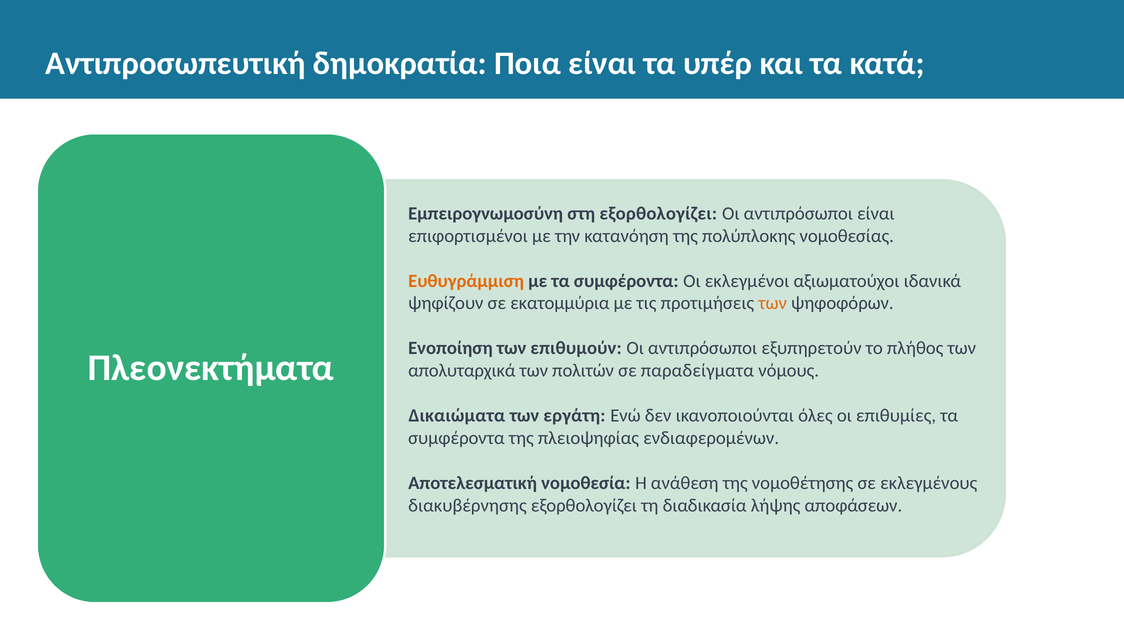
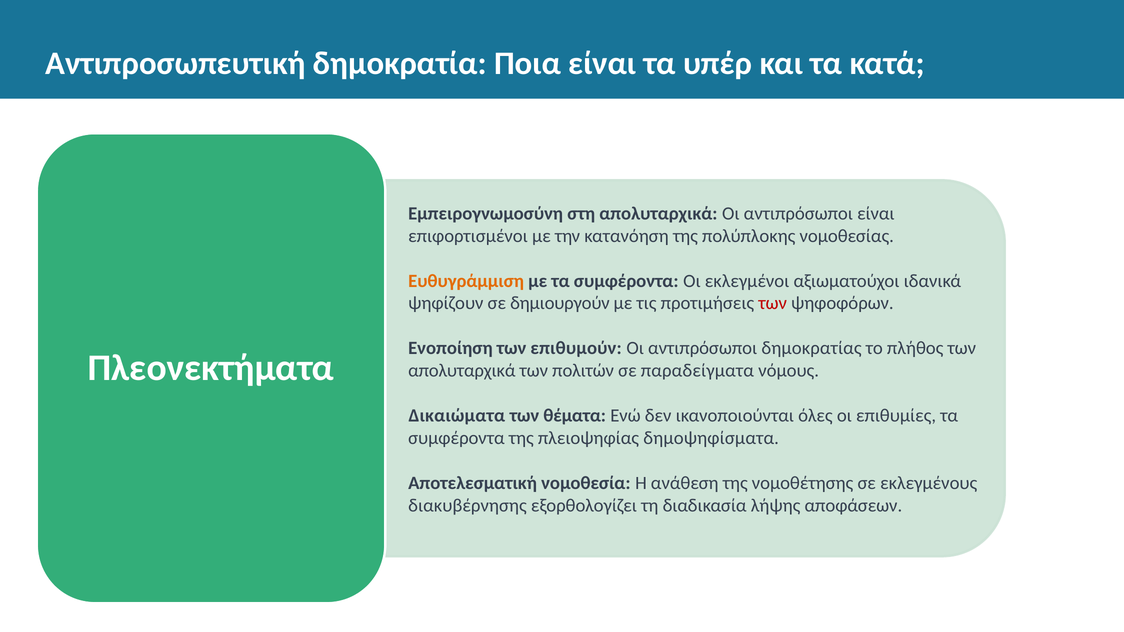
στη εξορθολογίζει: εξορθολογίζει -> απολυταρχικά (658, 214)
εκατομμύρια: εκατομμύρια -> δημιουργούν (560, 303)
των colour: orange -> red (773, 303)
εξυπηρετούν: εξυπηρετούν -> δημοκρατίας (812, 348)
εργάτη: εργάτη -> θέματα (575, 416)
ενδιαφερομένων: ενδιαφερομένων -> δημοψηφίσματα (711, 438)
